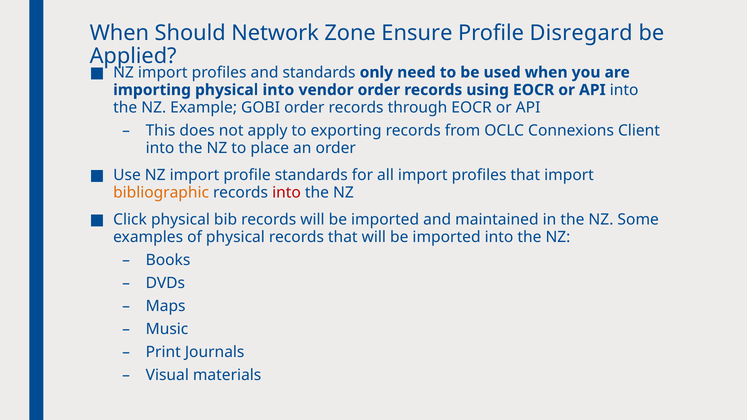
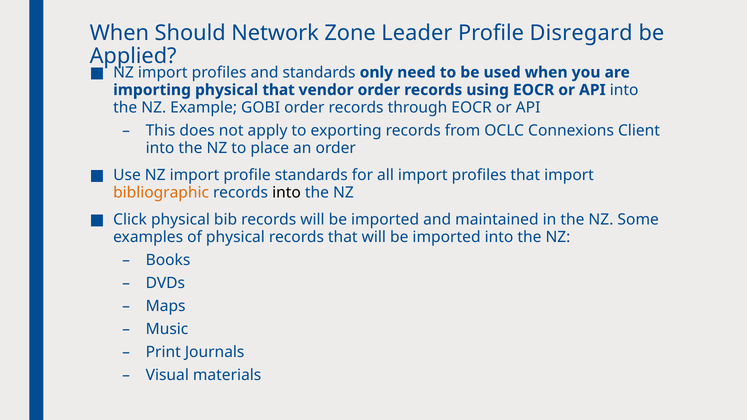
Ensure: Ensure -> Leader (417, 33)
physical into: into -> that (279, 90)
into colour: red -> black (286, 193)
